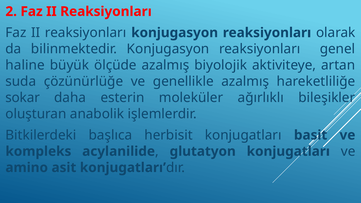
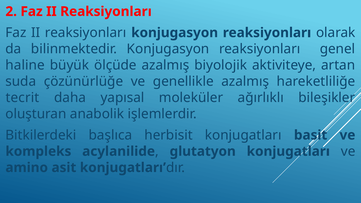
sokar: sokar -> tecrit (22, 98)
esterin: esterin -> yapısal (122, 98)
